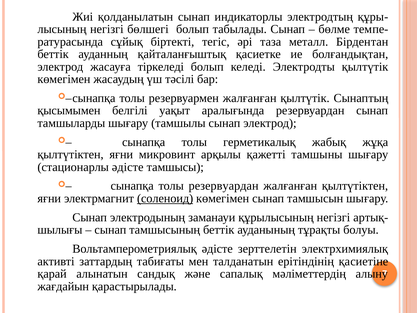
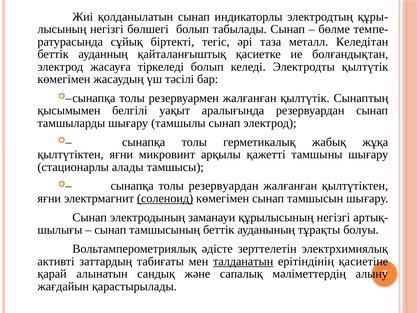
металл Бірден: Бірден -> Келеді (353, 42)
стационарлы әдісте: әдісте -> алады (128, 167)
талданатын underline: none -> present (243, 261)
